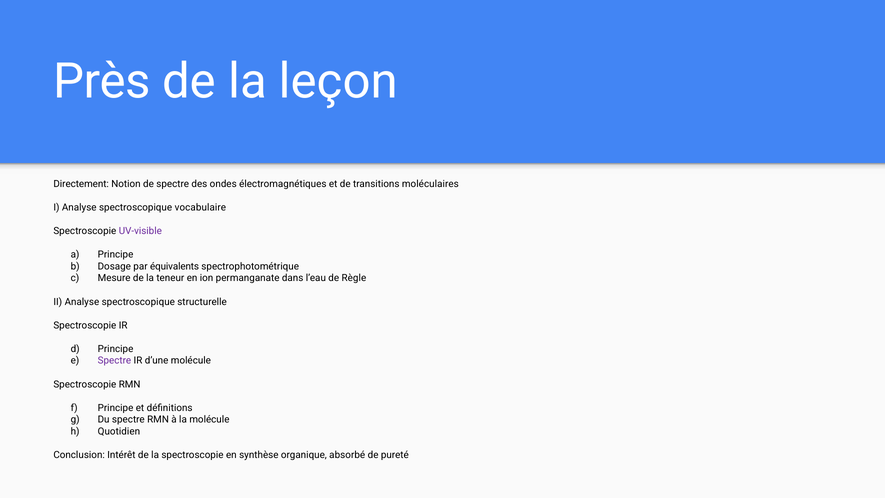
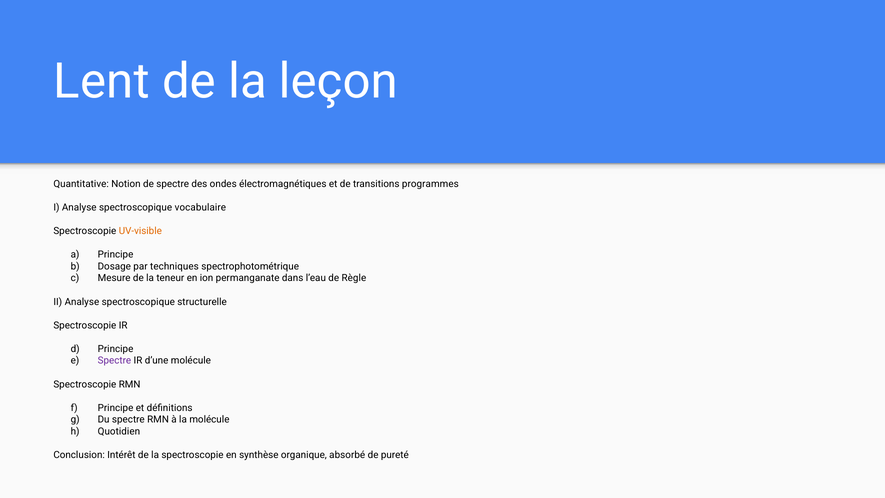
Près: Près -> Lent (102, 82)
Directement: Directement -> Quantitative (81, 184)
moléculaires: moléculaires -> programmes (430, 184)
UV-visible colour: purple -> orange (140, 231)
équivalents: équivalents -> techniques (174, 266)
